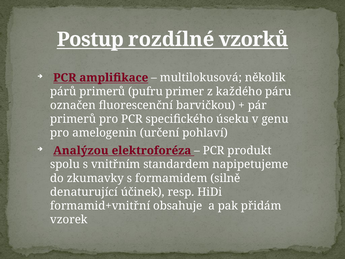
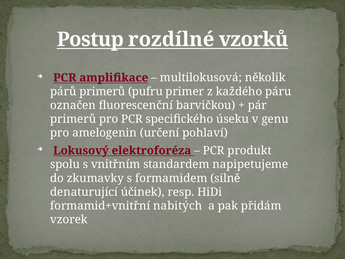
Analýzou: Analýzou -> Lokusový (81, 150)
obsahuje: obsahuje -> nabitých (178, 206)
